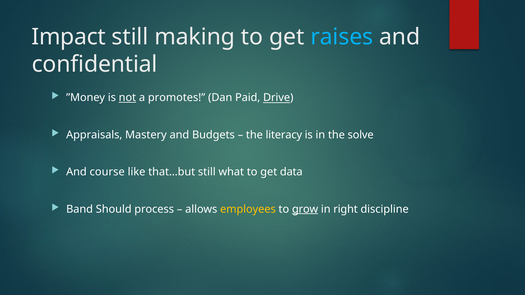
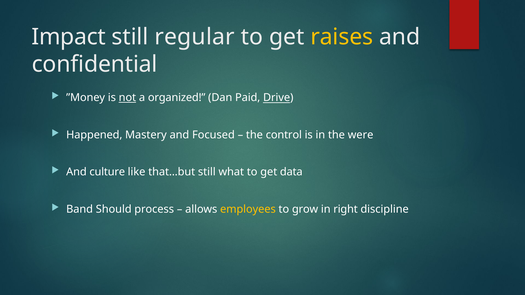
making: making -> regular (195, 37)
raises colour: light blue -> yellow (342, 37)
promotes: promotes -> organized (177, 98)
Appraisals: Appraisals -> Happened (94, 135)
Budgets: Budgets -> Focused (213, 135)
literacy: literacy -> control (284, 135)
solve: solve -> were (361, 135)
course: course -> culture (107, 172)
grow underline: present -> none (305, 209)
